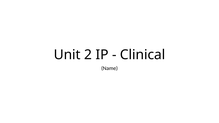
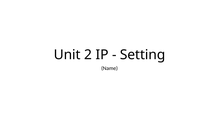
Clinical: Clinical -> Setting (143, 55)
